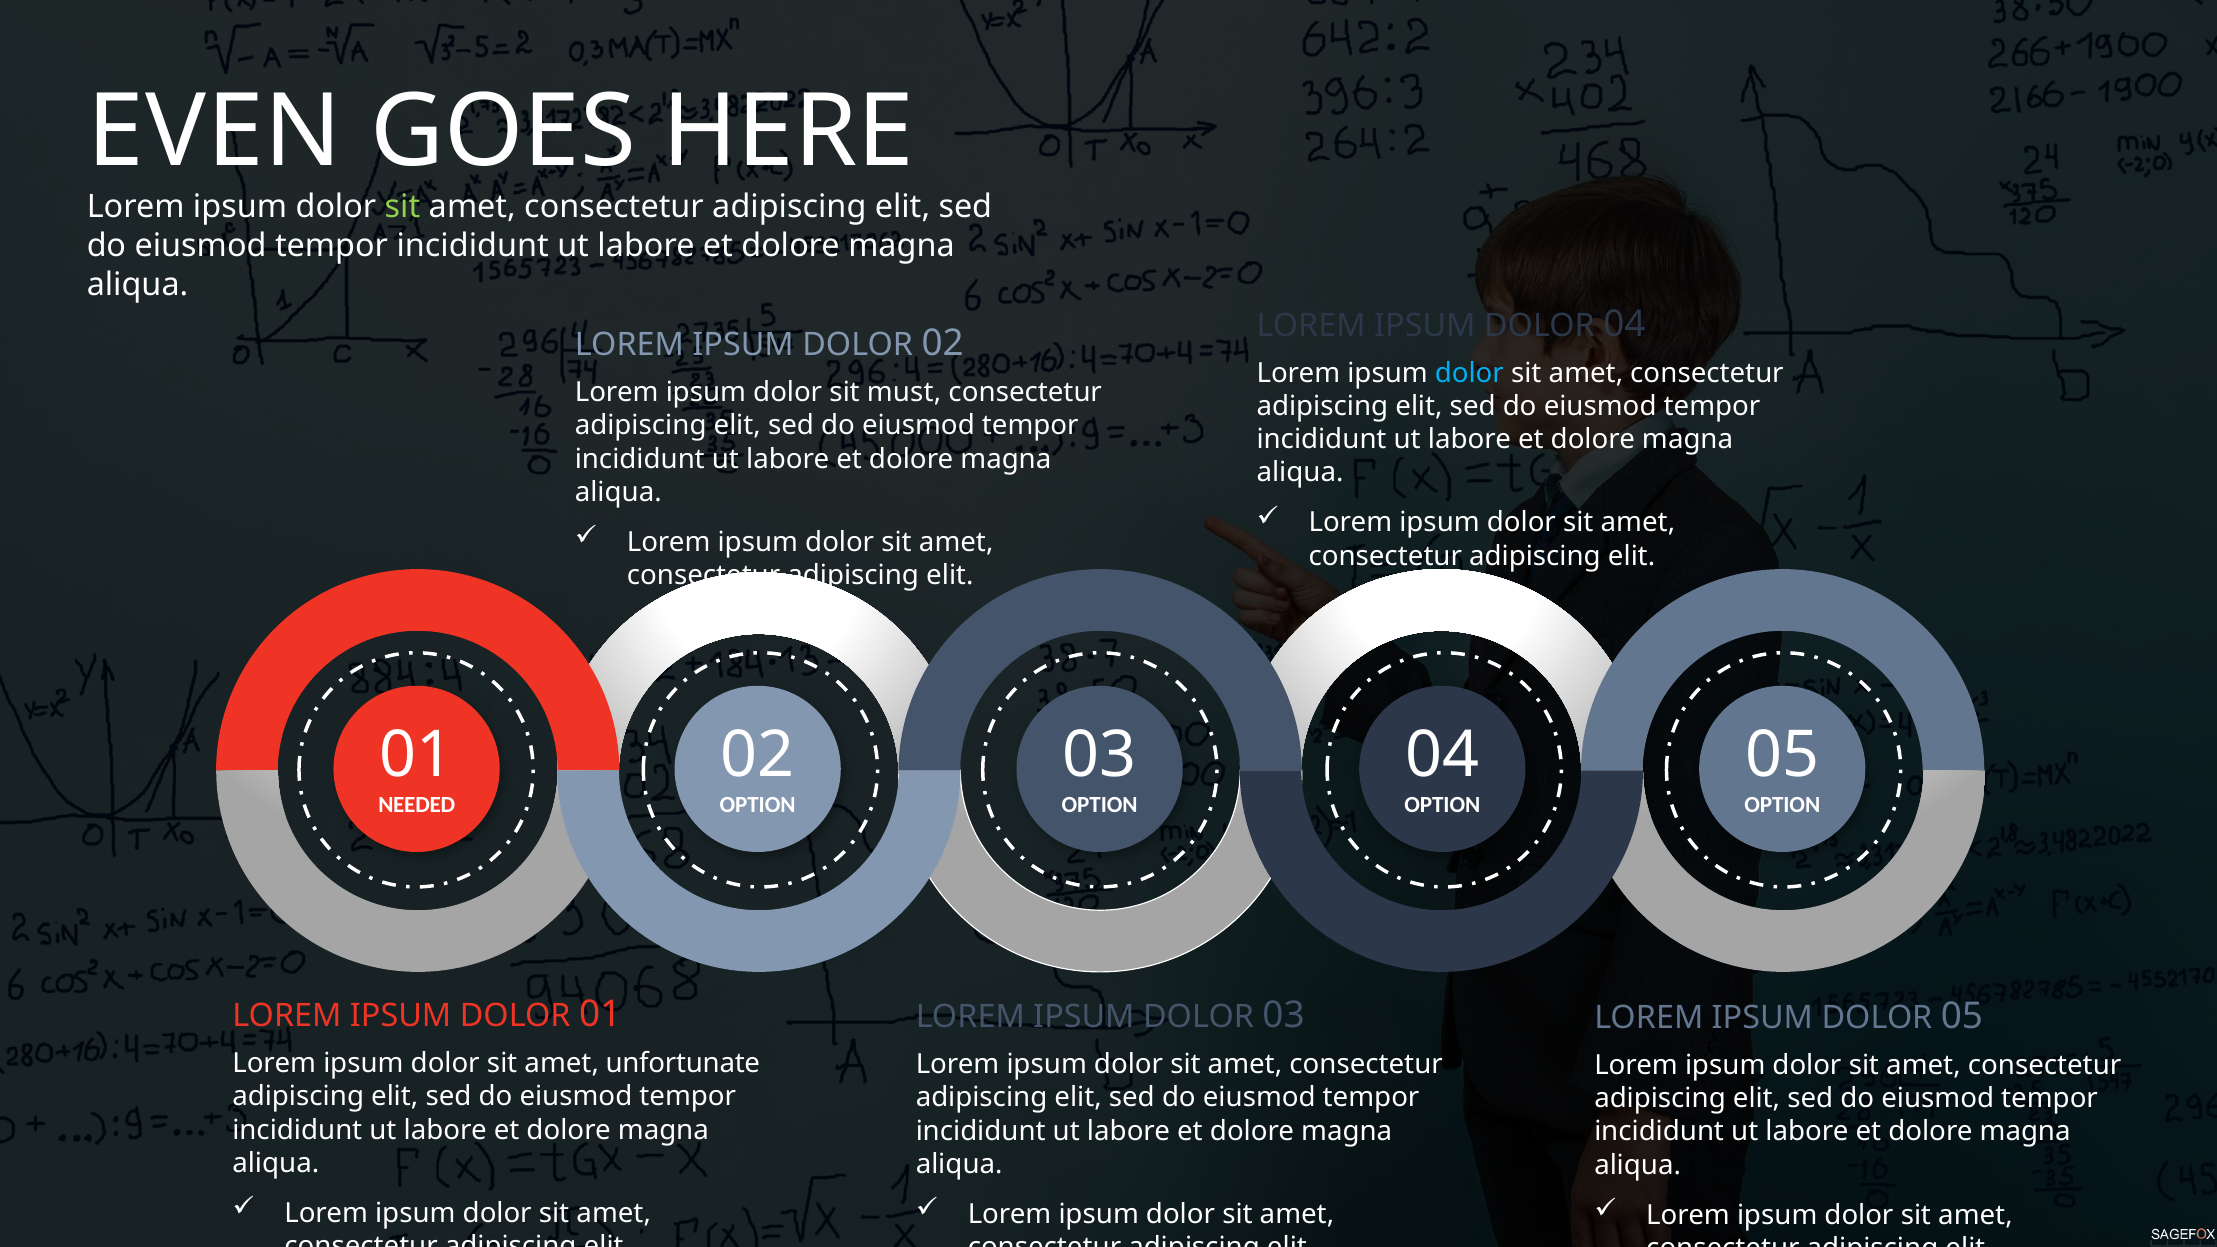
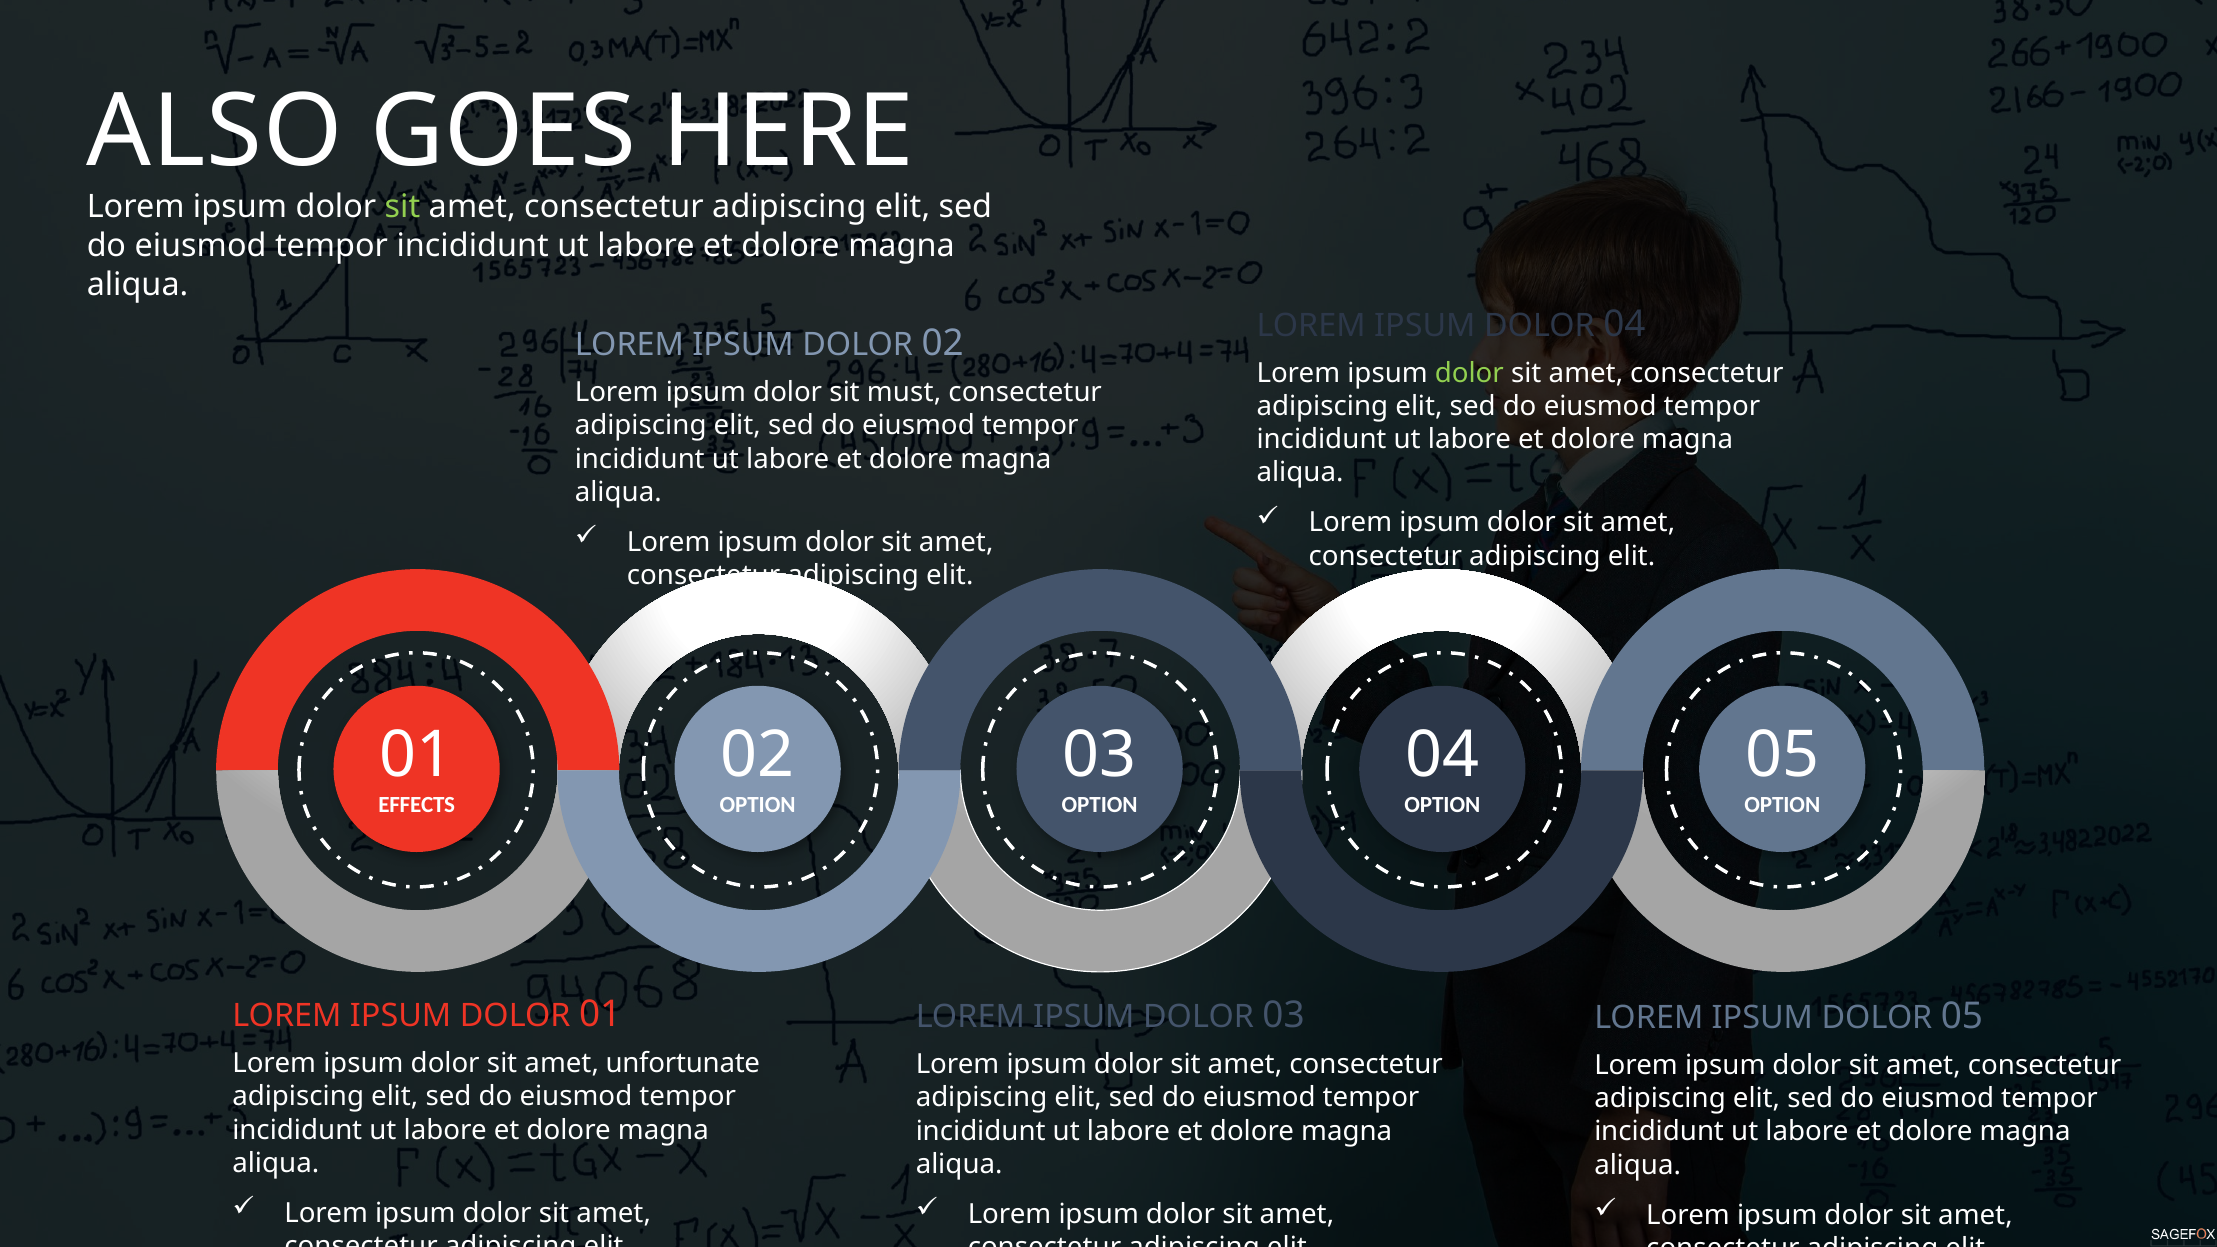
EVEN: EVEN -> ALSO (215, 132)
dolor colour: light blue -> light green (1469, 373)
NEEDED: NEEDED -> EFFECTS (417, 805)
